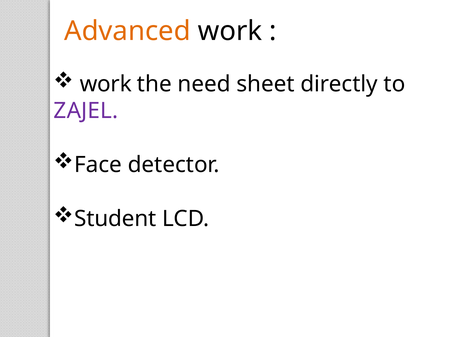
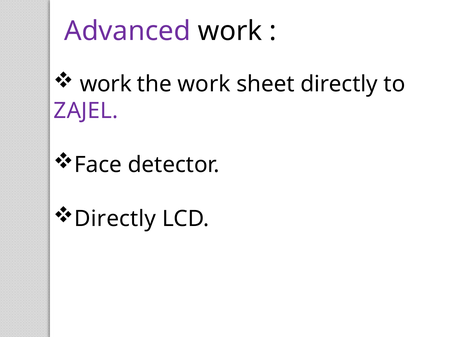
Advanced colour: orange -> purple (127, 31)
the need: need -> work (204, 84)
Student: Student -> Directly (115, 219)
